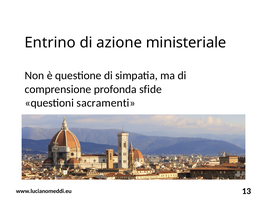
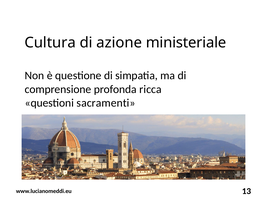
Entrino: Entrino -> Cultura (50, 43)
sfide: sfide -> ricca (151, 89)
